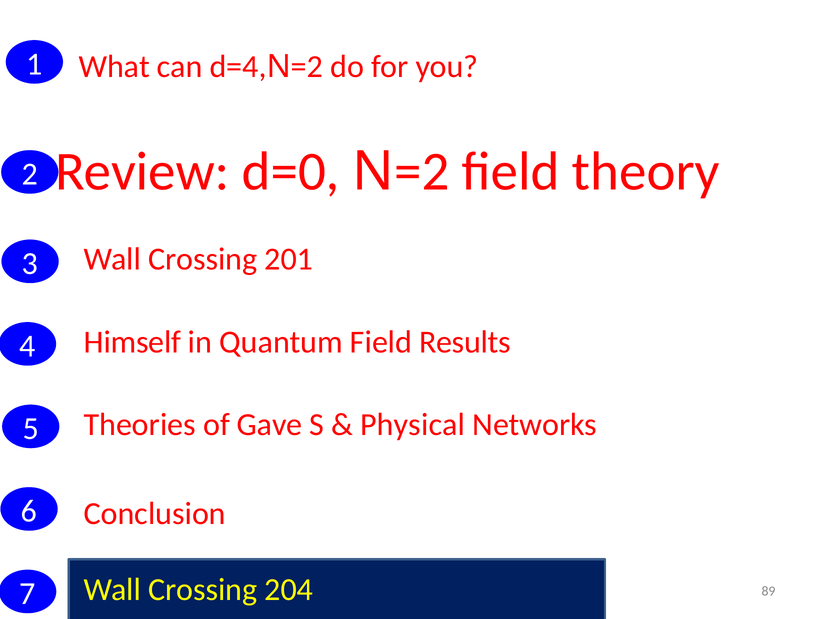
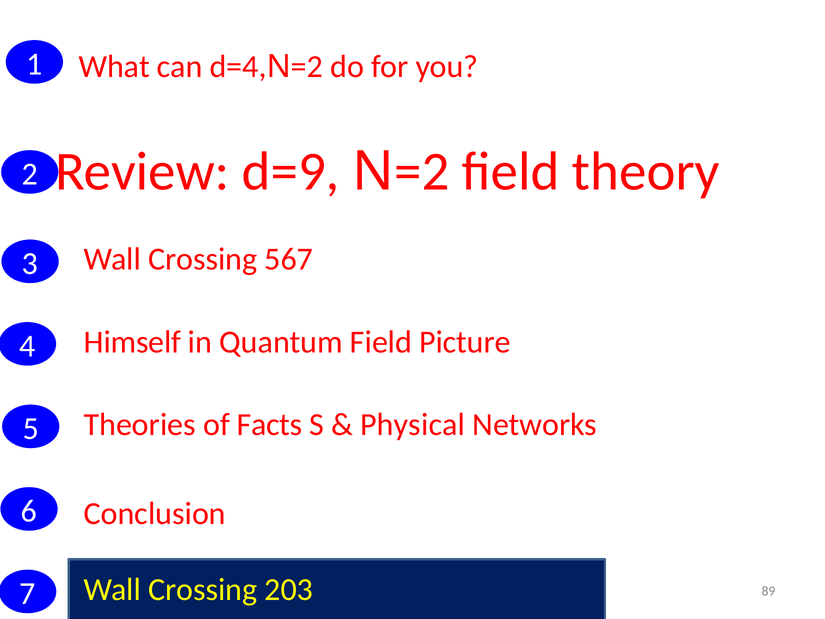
d=0: d=0 -> d=9 (291, 172)
201: 201 -> 567 (289, 259)
Results: Results -> Picture (465, 342)
Gave: Gave -> Facts (270, 424)
204: 204 -> 203 (289, 589)
